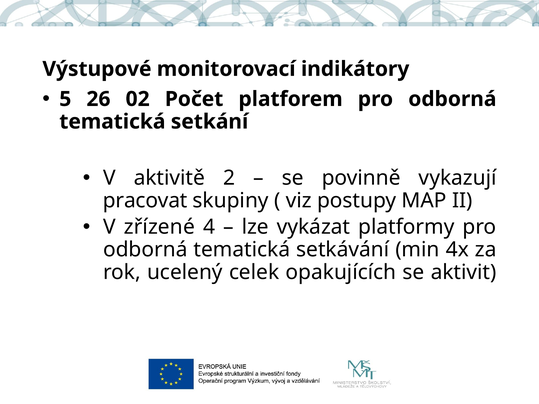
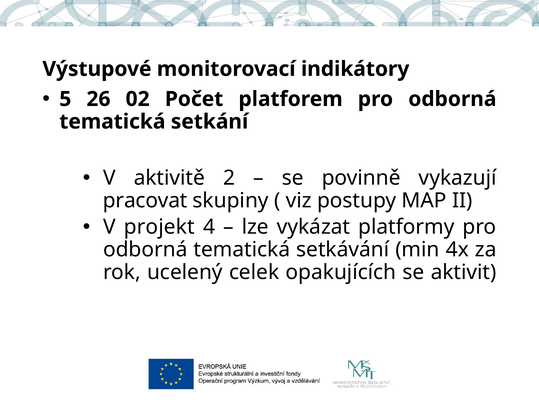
zřízené: zřízené -> projekt (159, 227)
